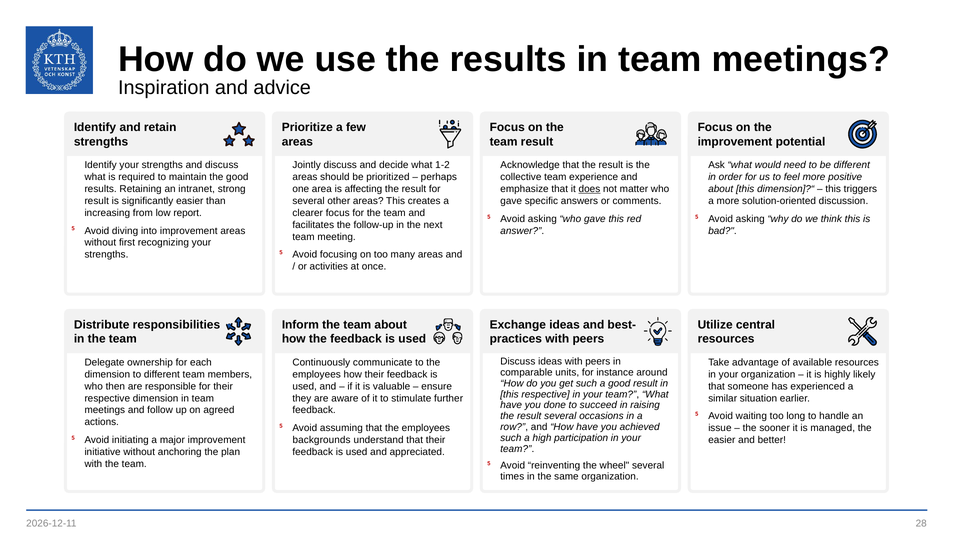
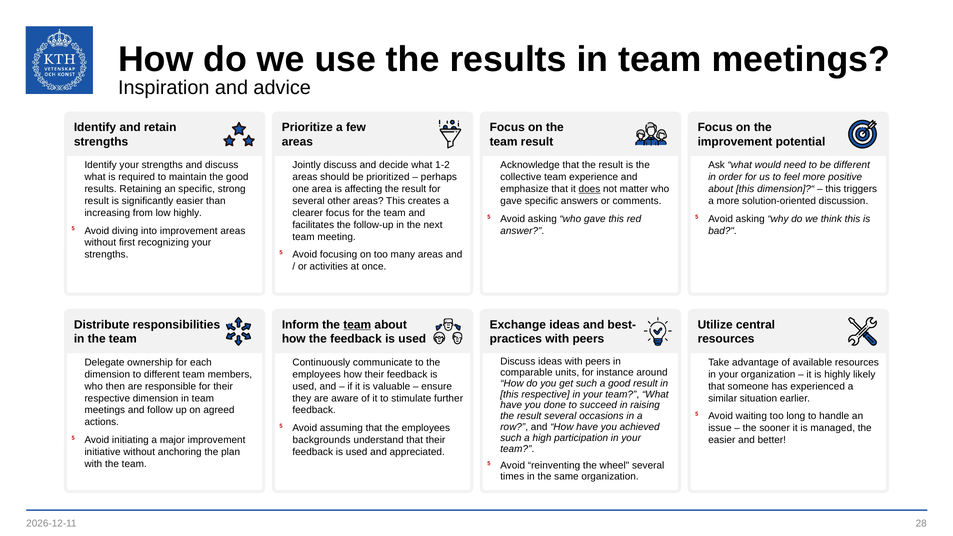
an intranet: intranet -> specific (197, 189)
low report: report -> highly (188, 213)
team underline: none -> present (357, 325)
